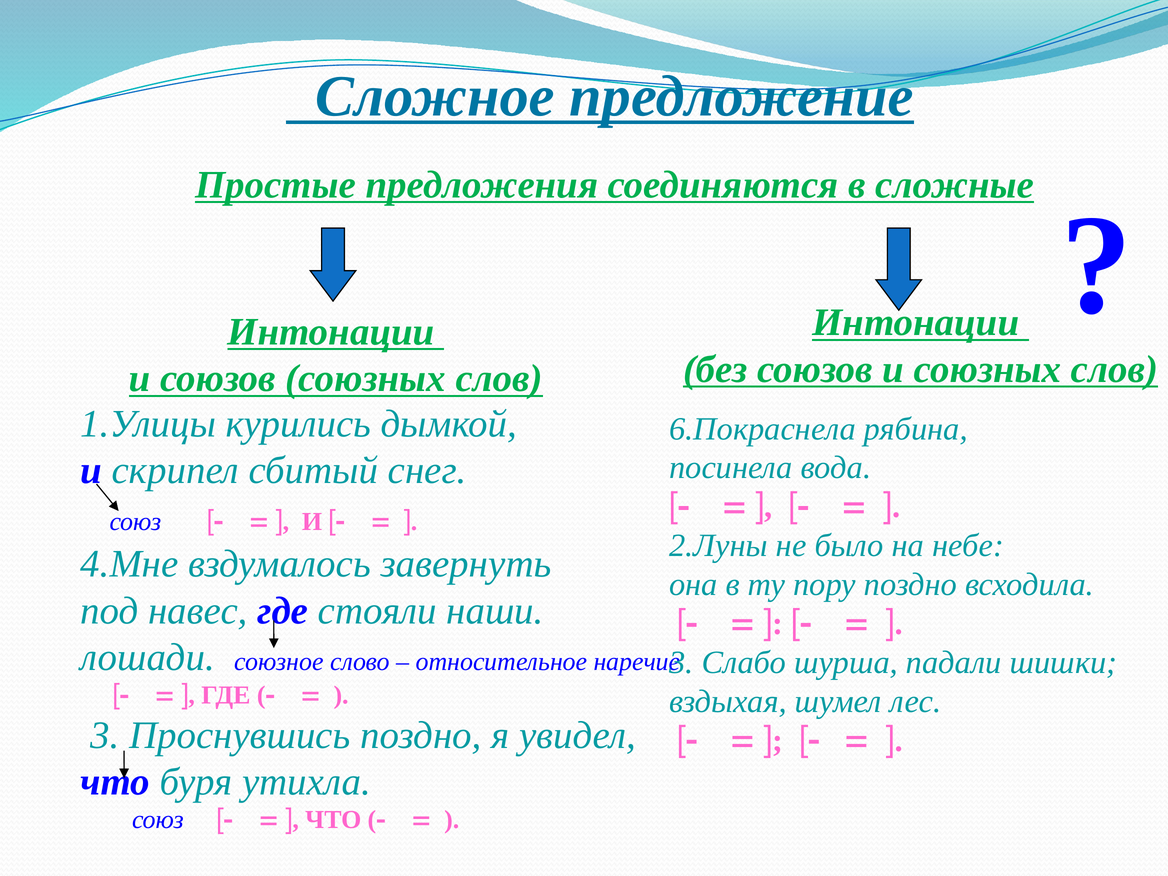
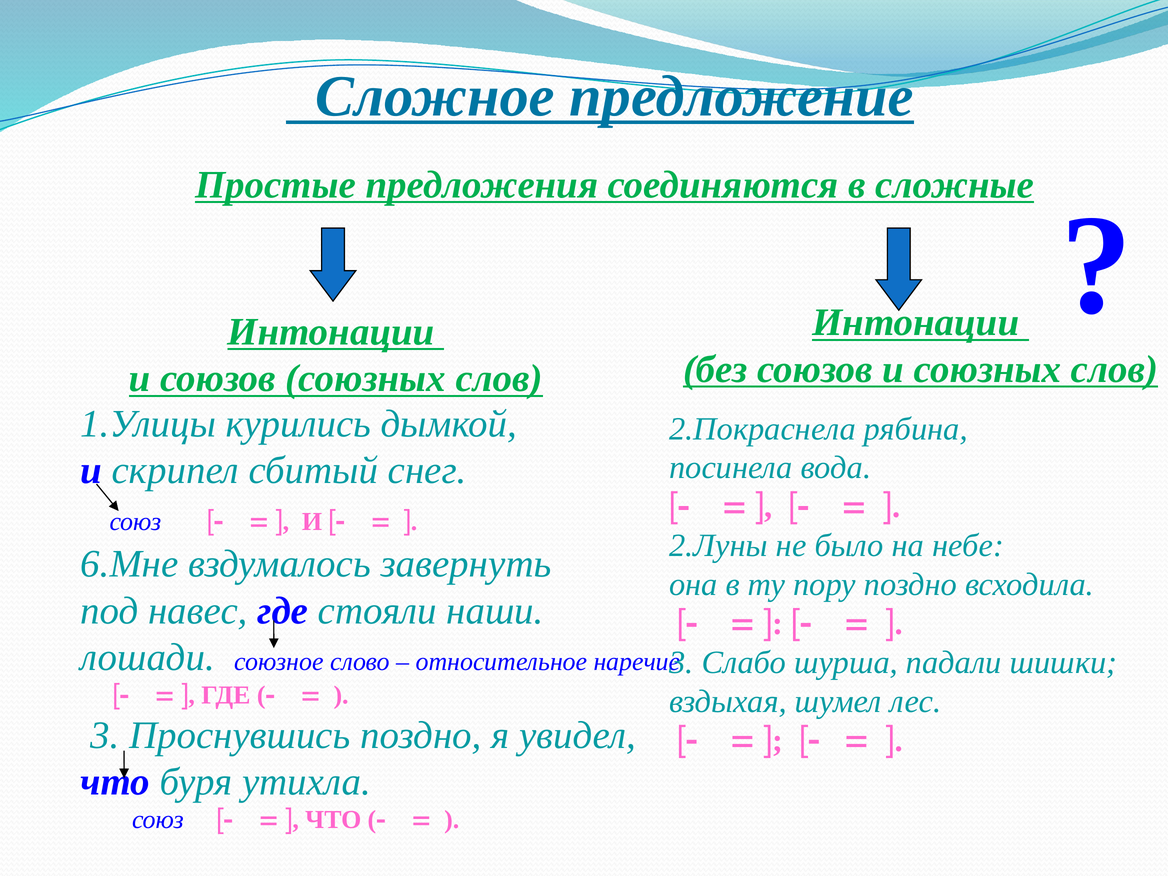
6.Покраснела: 6.Покраснела -> 2.Покраснела (762, 429)
4.Мне: 4.Мне -> 6.Мне (129, 564)
